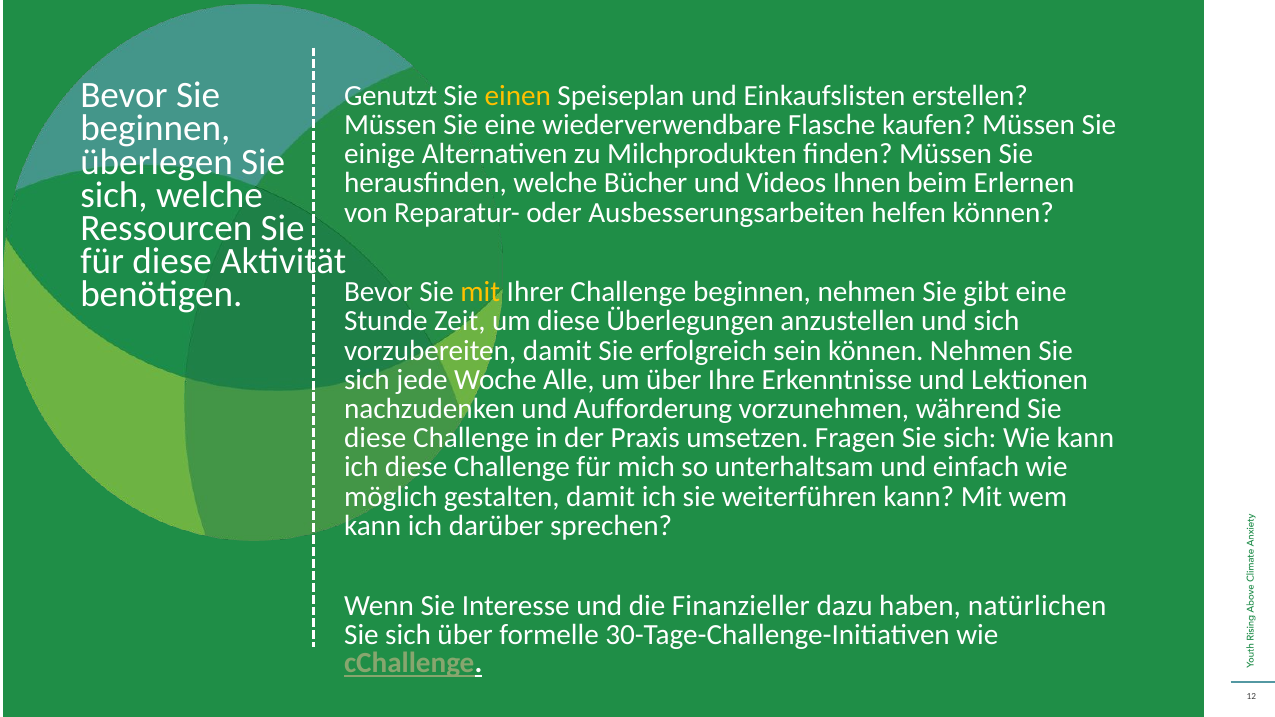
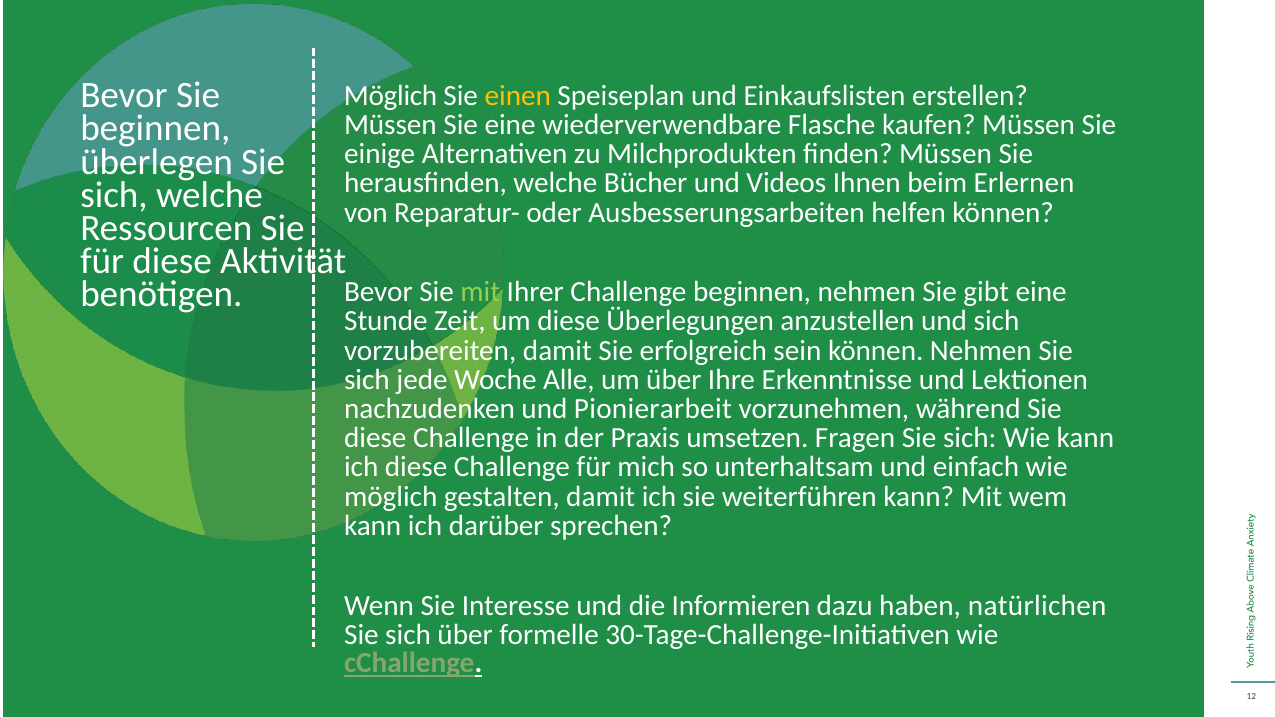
Genutzt: Genutzt -> Möglich (391, 96)
mit colour: yellow -> light green (480, 292)
Aufforderung: Aufforderung -> Pionierarbeit (653, 409)
Finanzieller: Finanzieller -> Informieren (741, 606)
